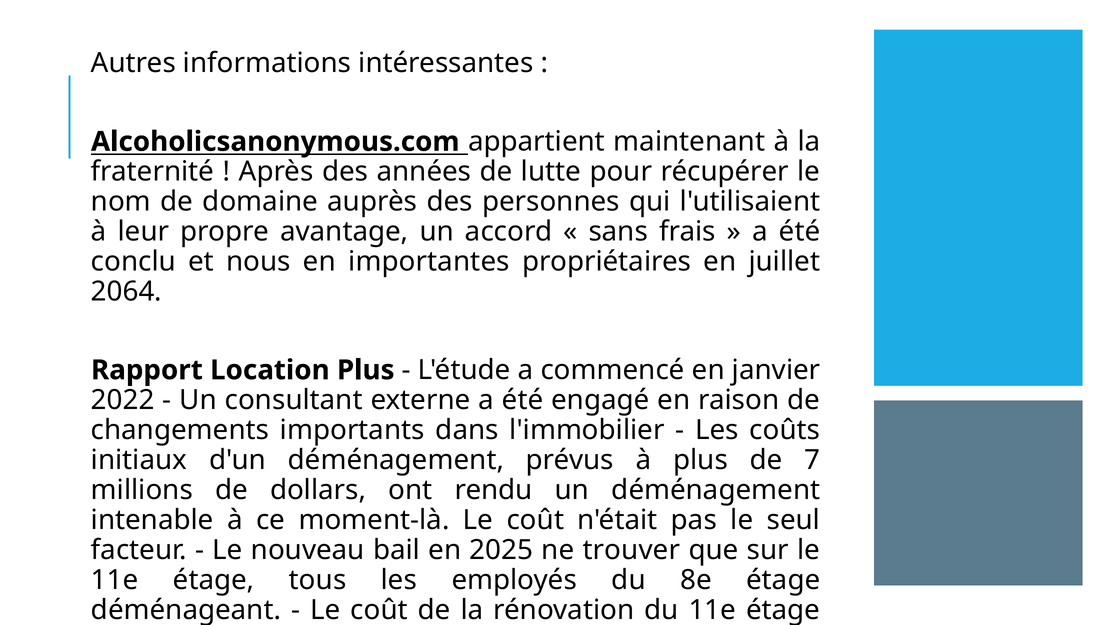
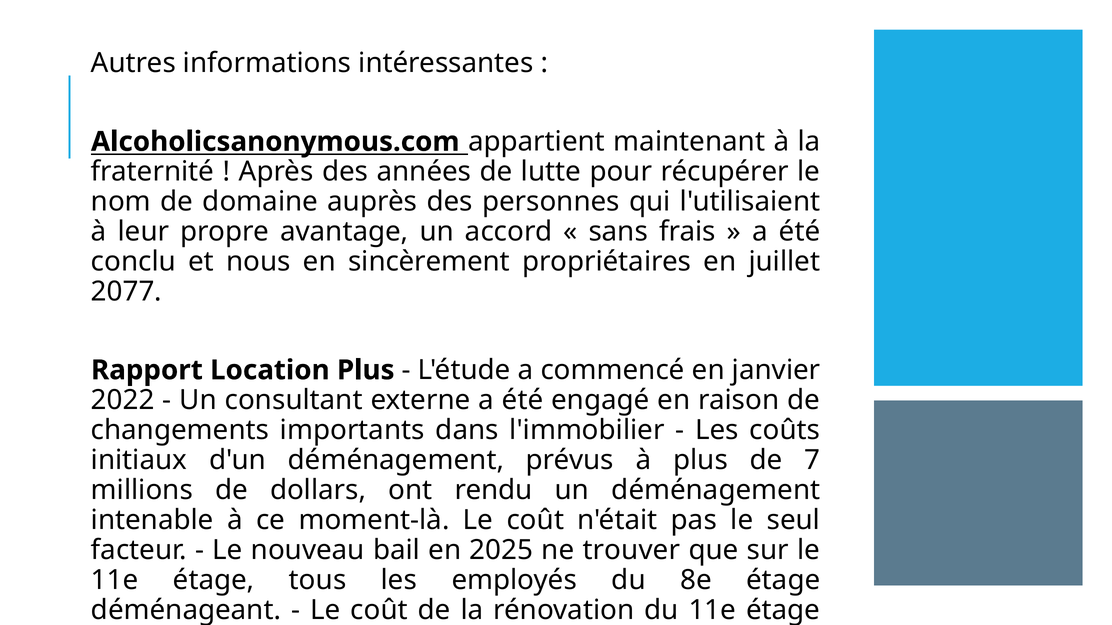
importantes: importantes -> sincèrement (429, 262)
2064: 2064 -> 2077 (126, 292)
